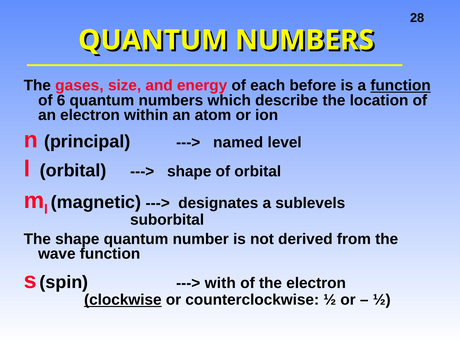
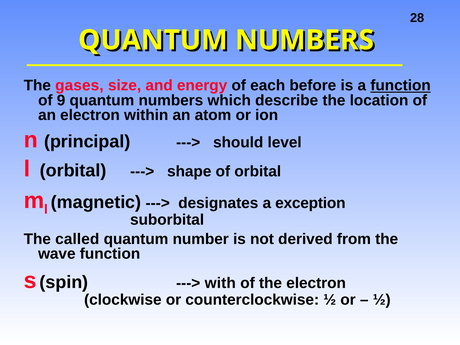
6: 6 -> 9 (61, 100)
named: named -> should (238, 143)
sublevels: sublevels -> exception (310, 203)
The shape: shape -> called (77, 239)
clockwise underline: present -> none (123, 300)
